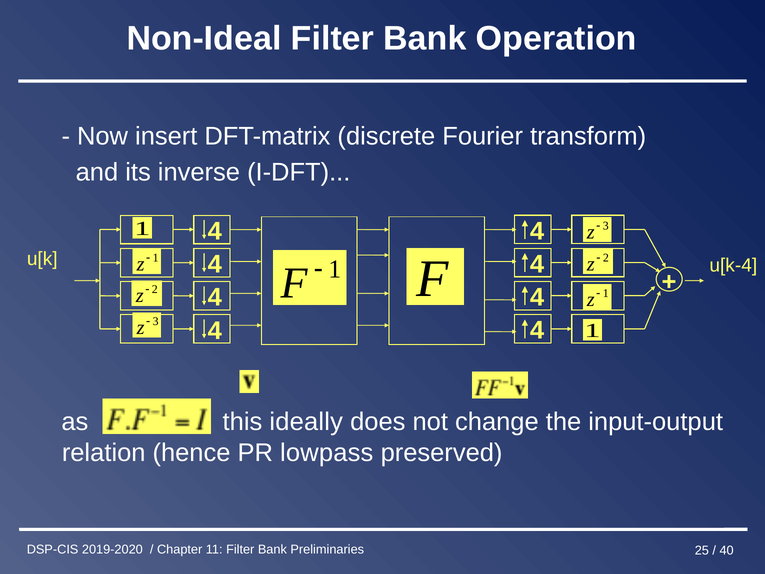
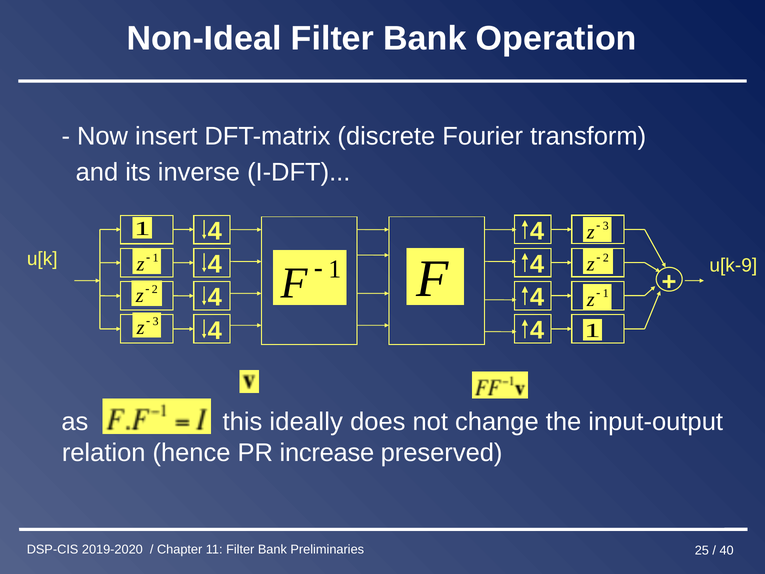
u[k-4: u[k-4 -> u[k-9 (733, 265)
lowpass: lowpass -> increase (327, 452)
